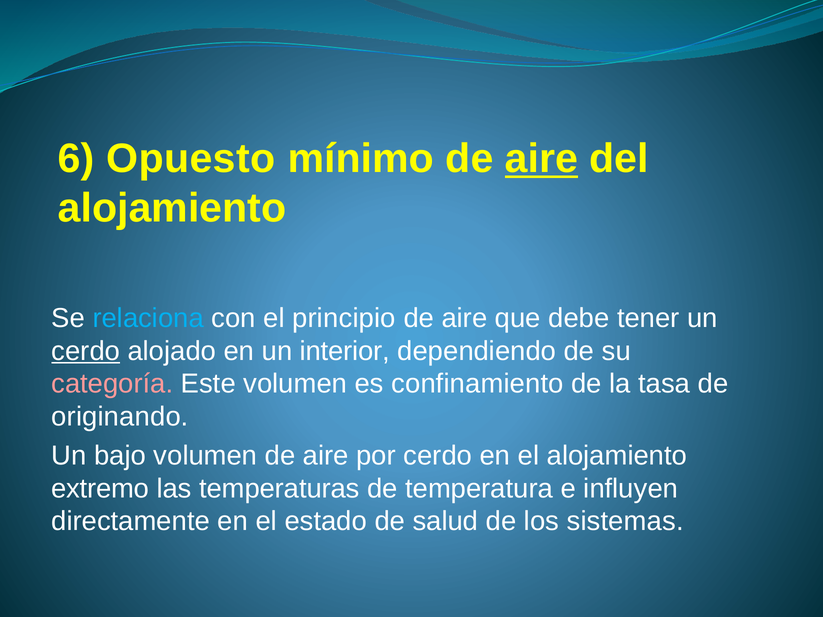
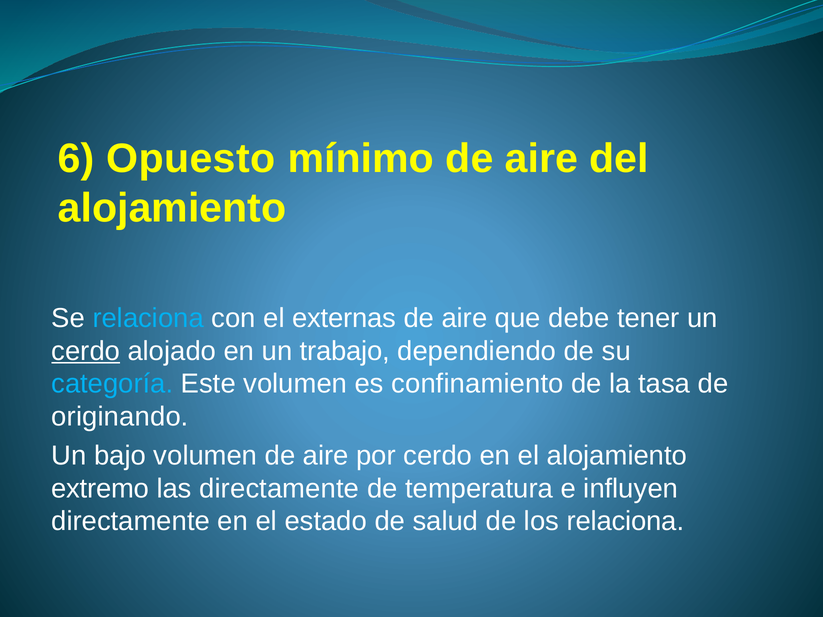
aire underline: present -> none (541, 159)
principio: principio -> externas (344, 318)
interior: interior -> trabajo (345, 351)
categoría colour: pink -> light blue (112, 384)
las temperaturas: temperaturas -> directamente (279, 489)
los sistemas: sistemas -> relaciona (625, 522)
